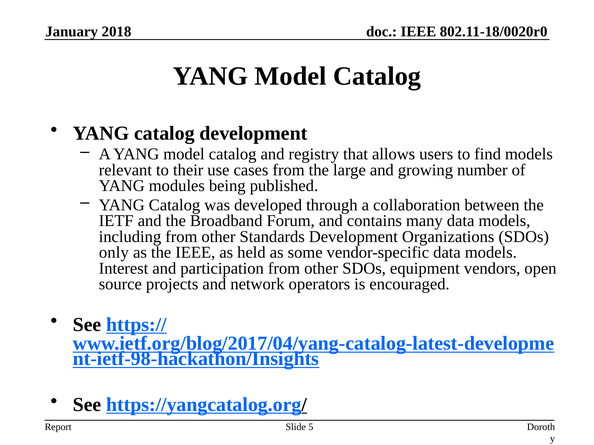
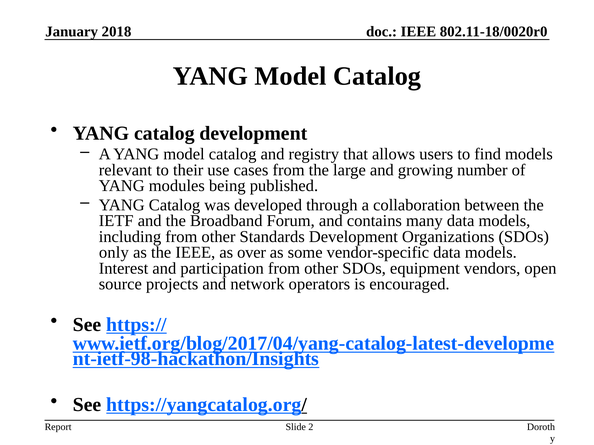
held: held -> over (252, 253)
5: 5 -> 2 (311, 427)
